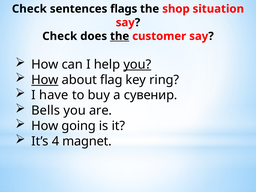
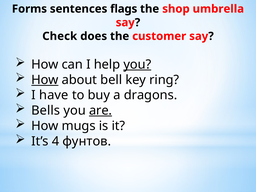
Check: Check -> Forms (29, 9)
situation: situation -> umbrella (218, 9)
the underline: present -> none (120, 36)
flag: flag -> bell (111, 80)
сувенир: сувенир -> dragons (151, 95)
are underline: none -> present (101, 111)
going: going -> mugs (79, 126)
magnet: magnet -> фунтов (87, 141)
